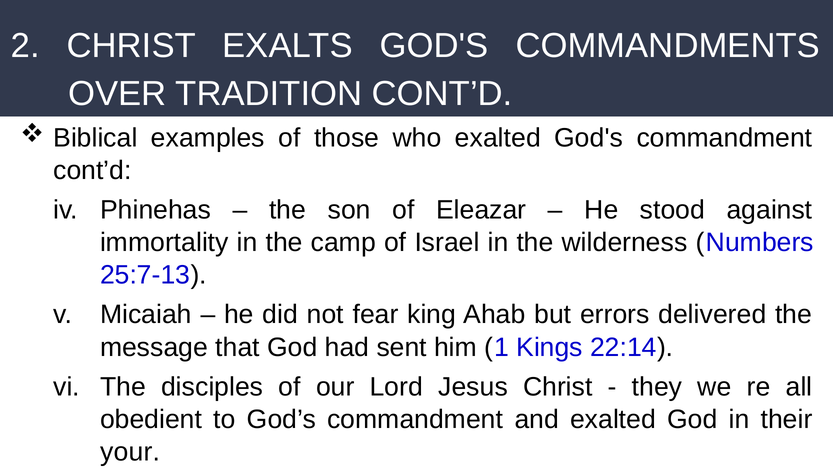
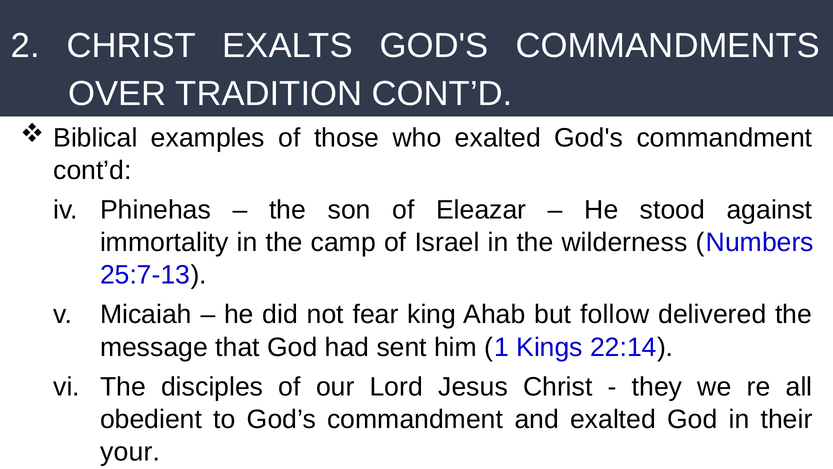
errors: errors -> follow (615, 314)
